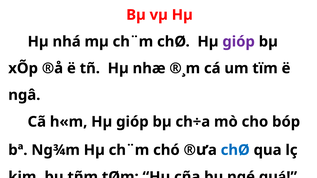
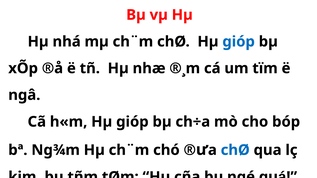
gióp colour: purple -> blue (239, 42)
